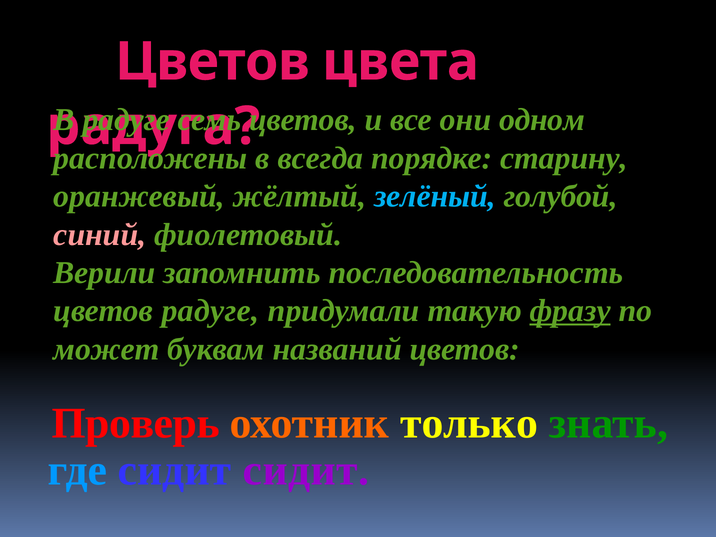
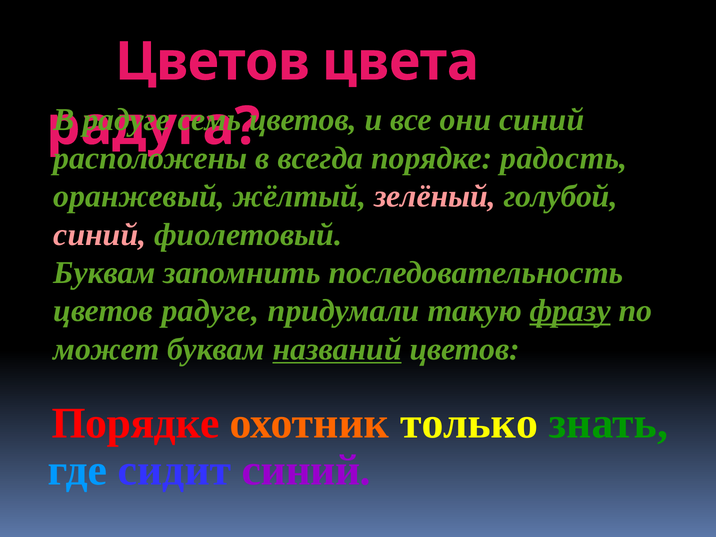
они одном: одном -> синий (542, 120)
старину: старину -> радость (564, 158)
зелёный colour: light blue -> pink (435, 196)
Верили: Верили -> Буквам (104, 273)
названий underline: none -> present (337, 349)
Проверь: Проверь -> Порядке (136, 423)
сидит сидит: сидит -> синий (306, 470)
